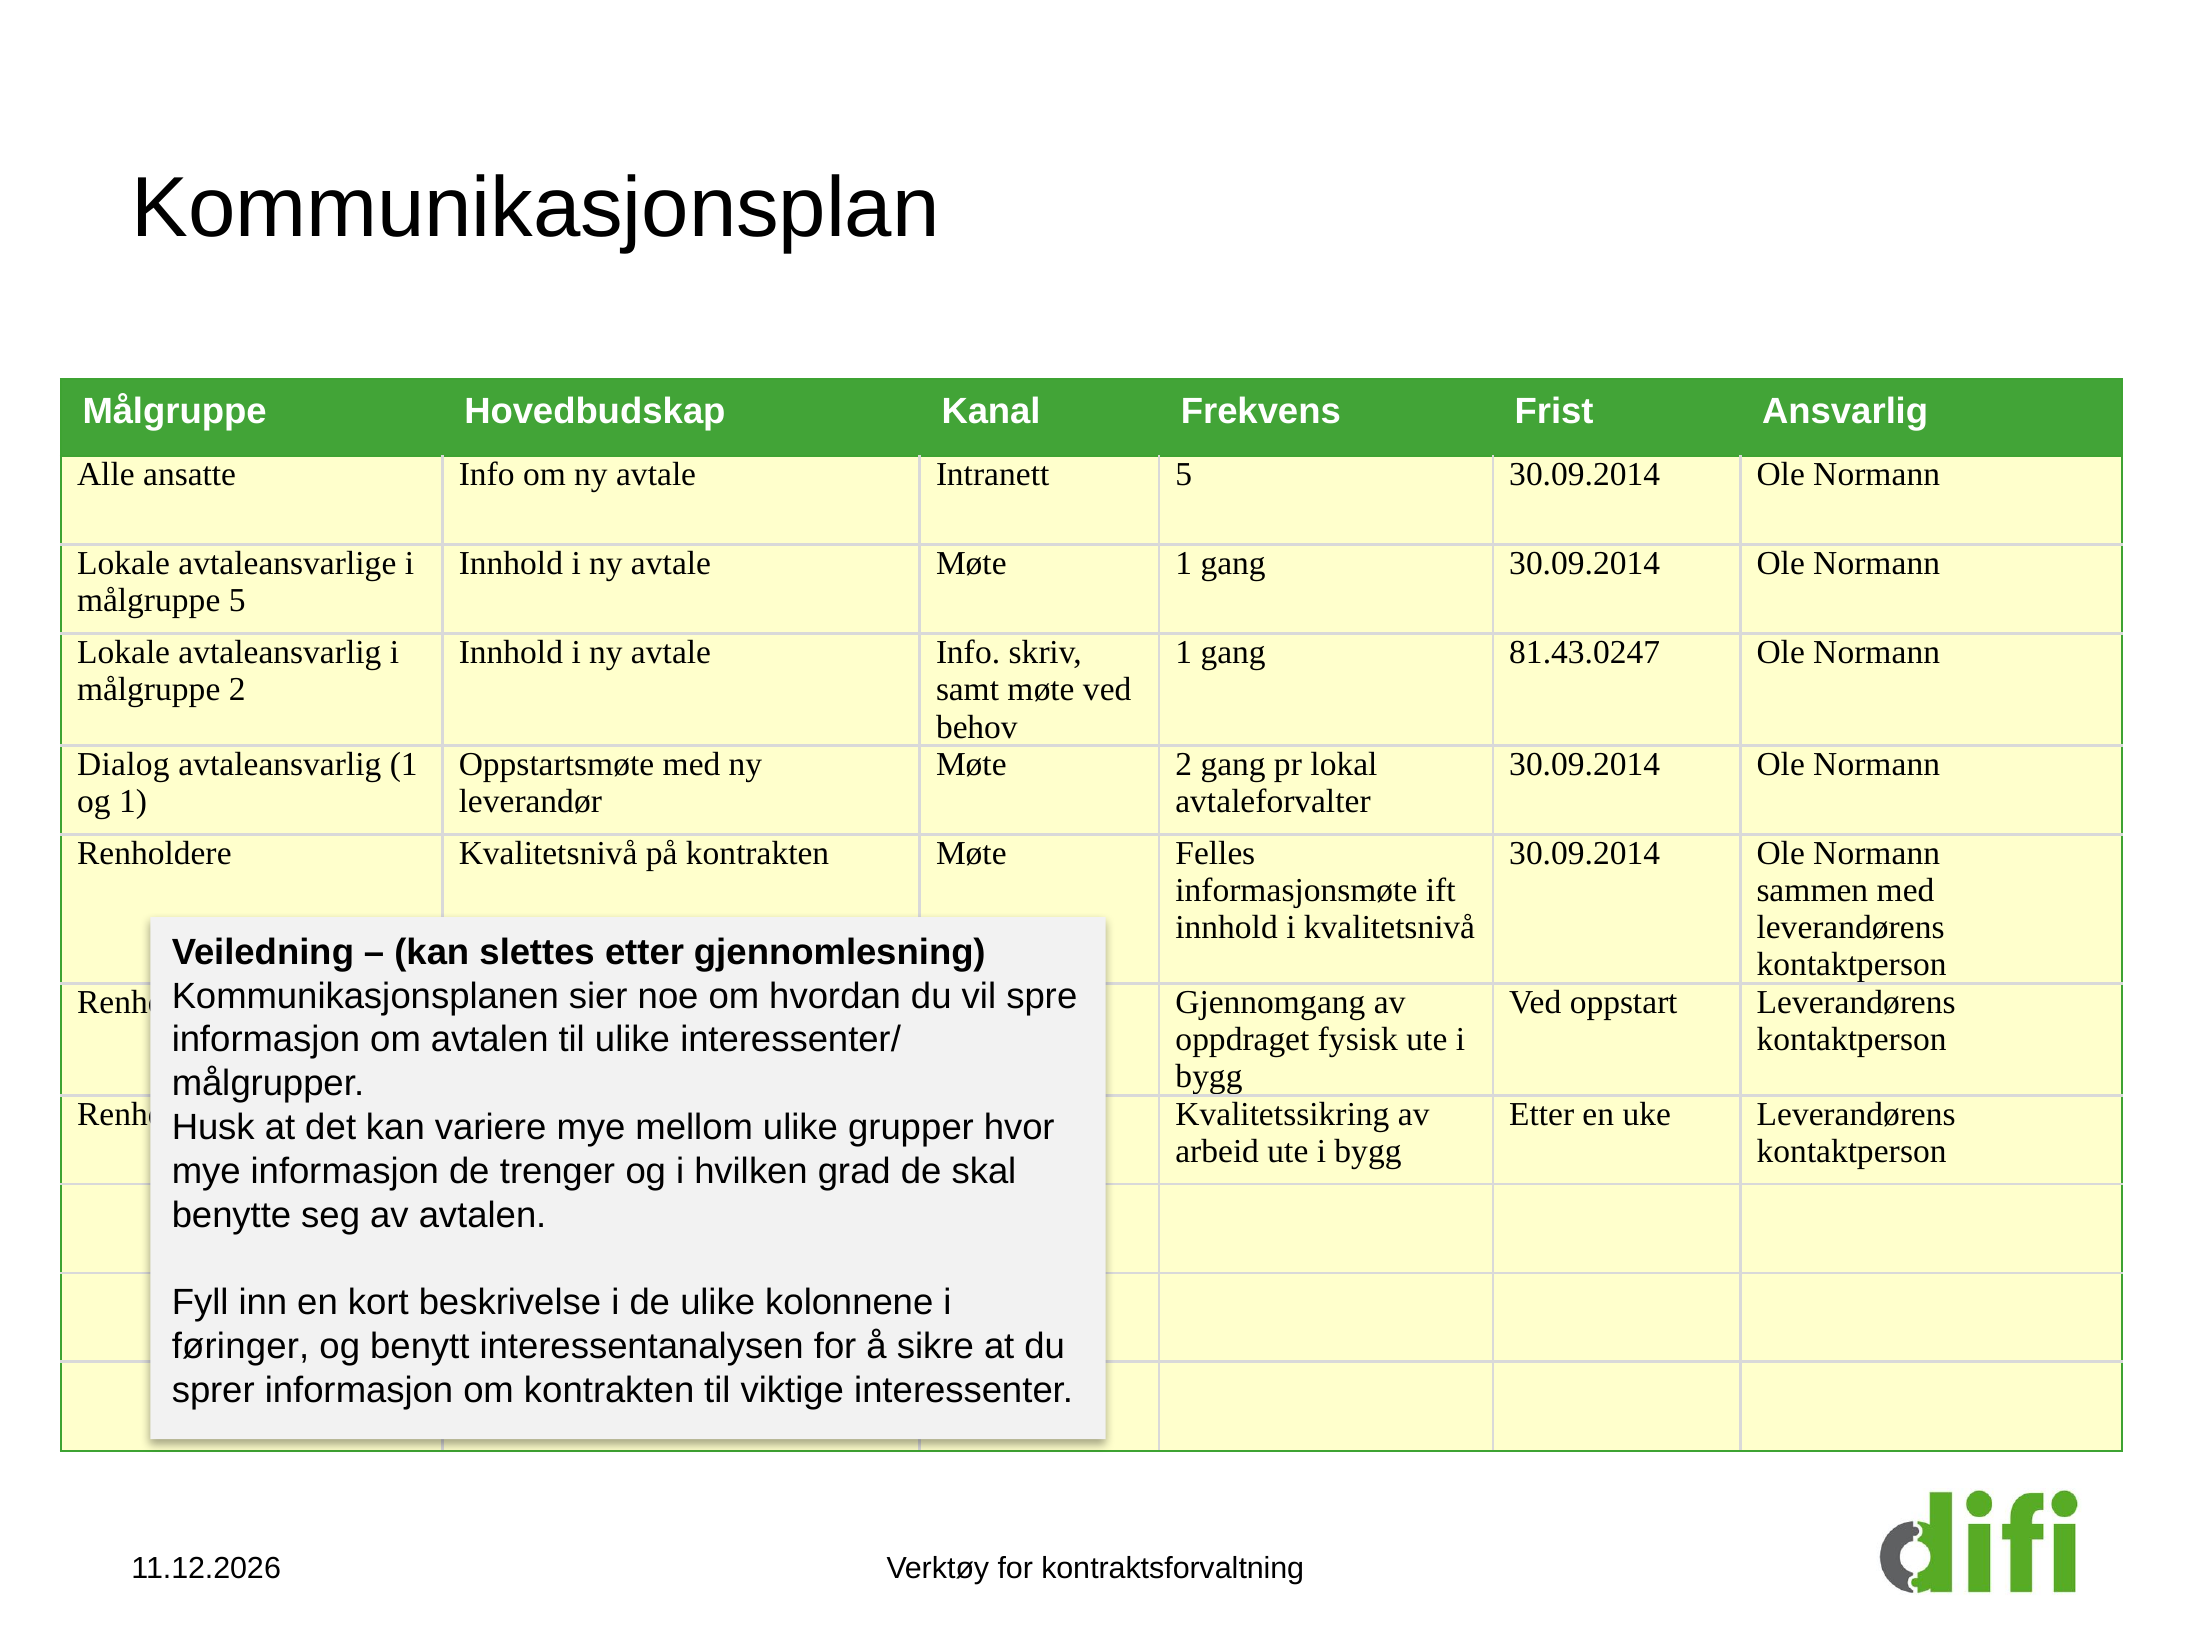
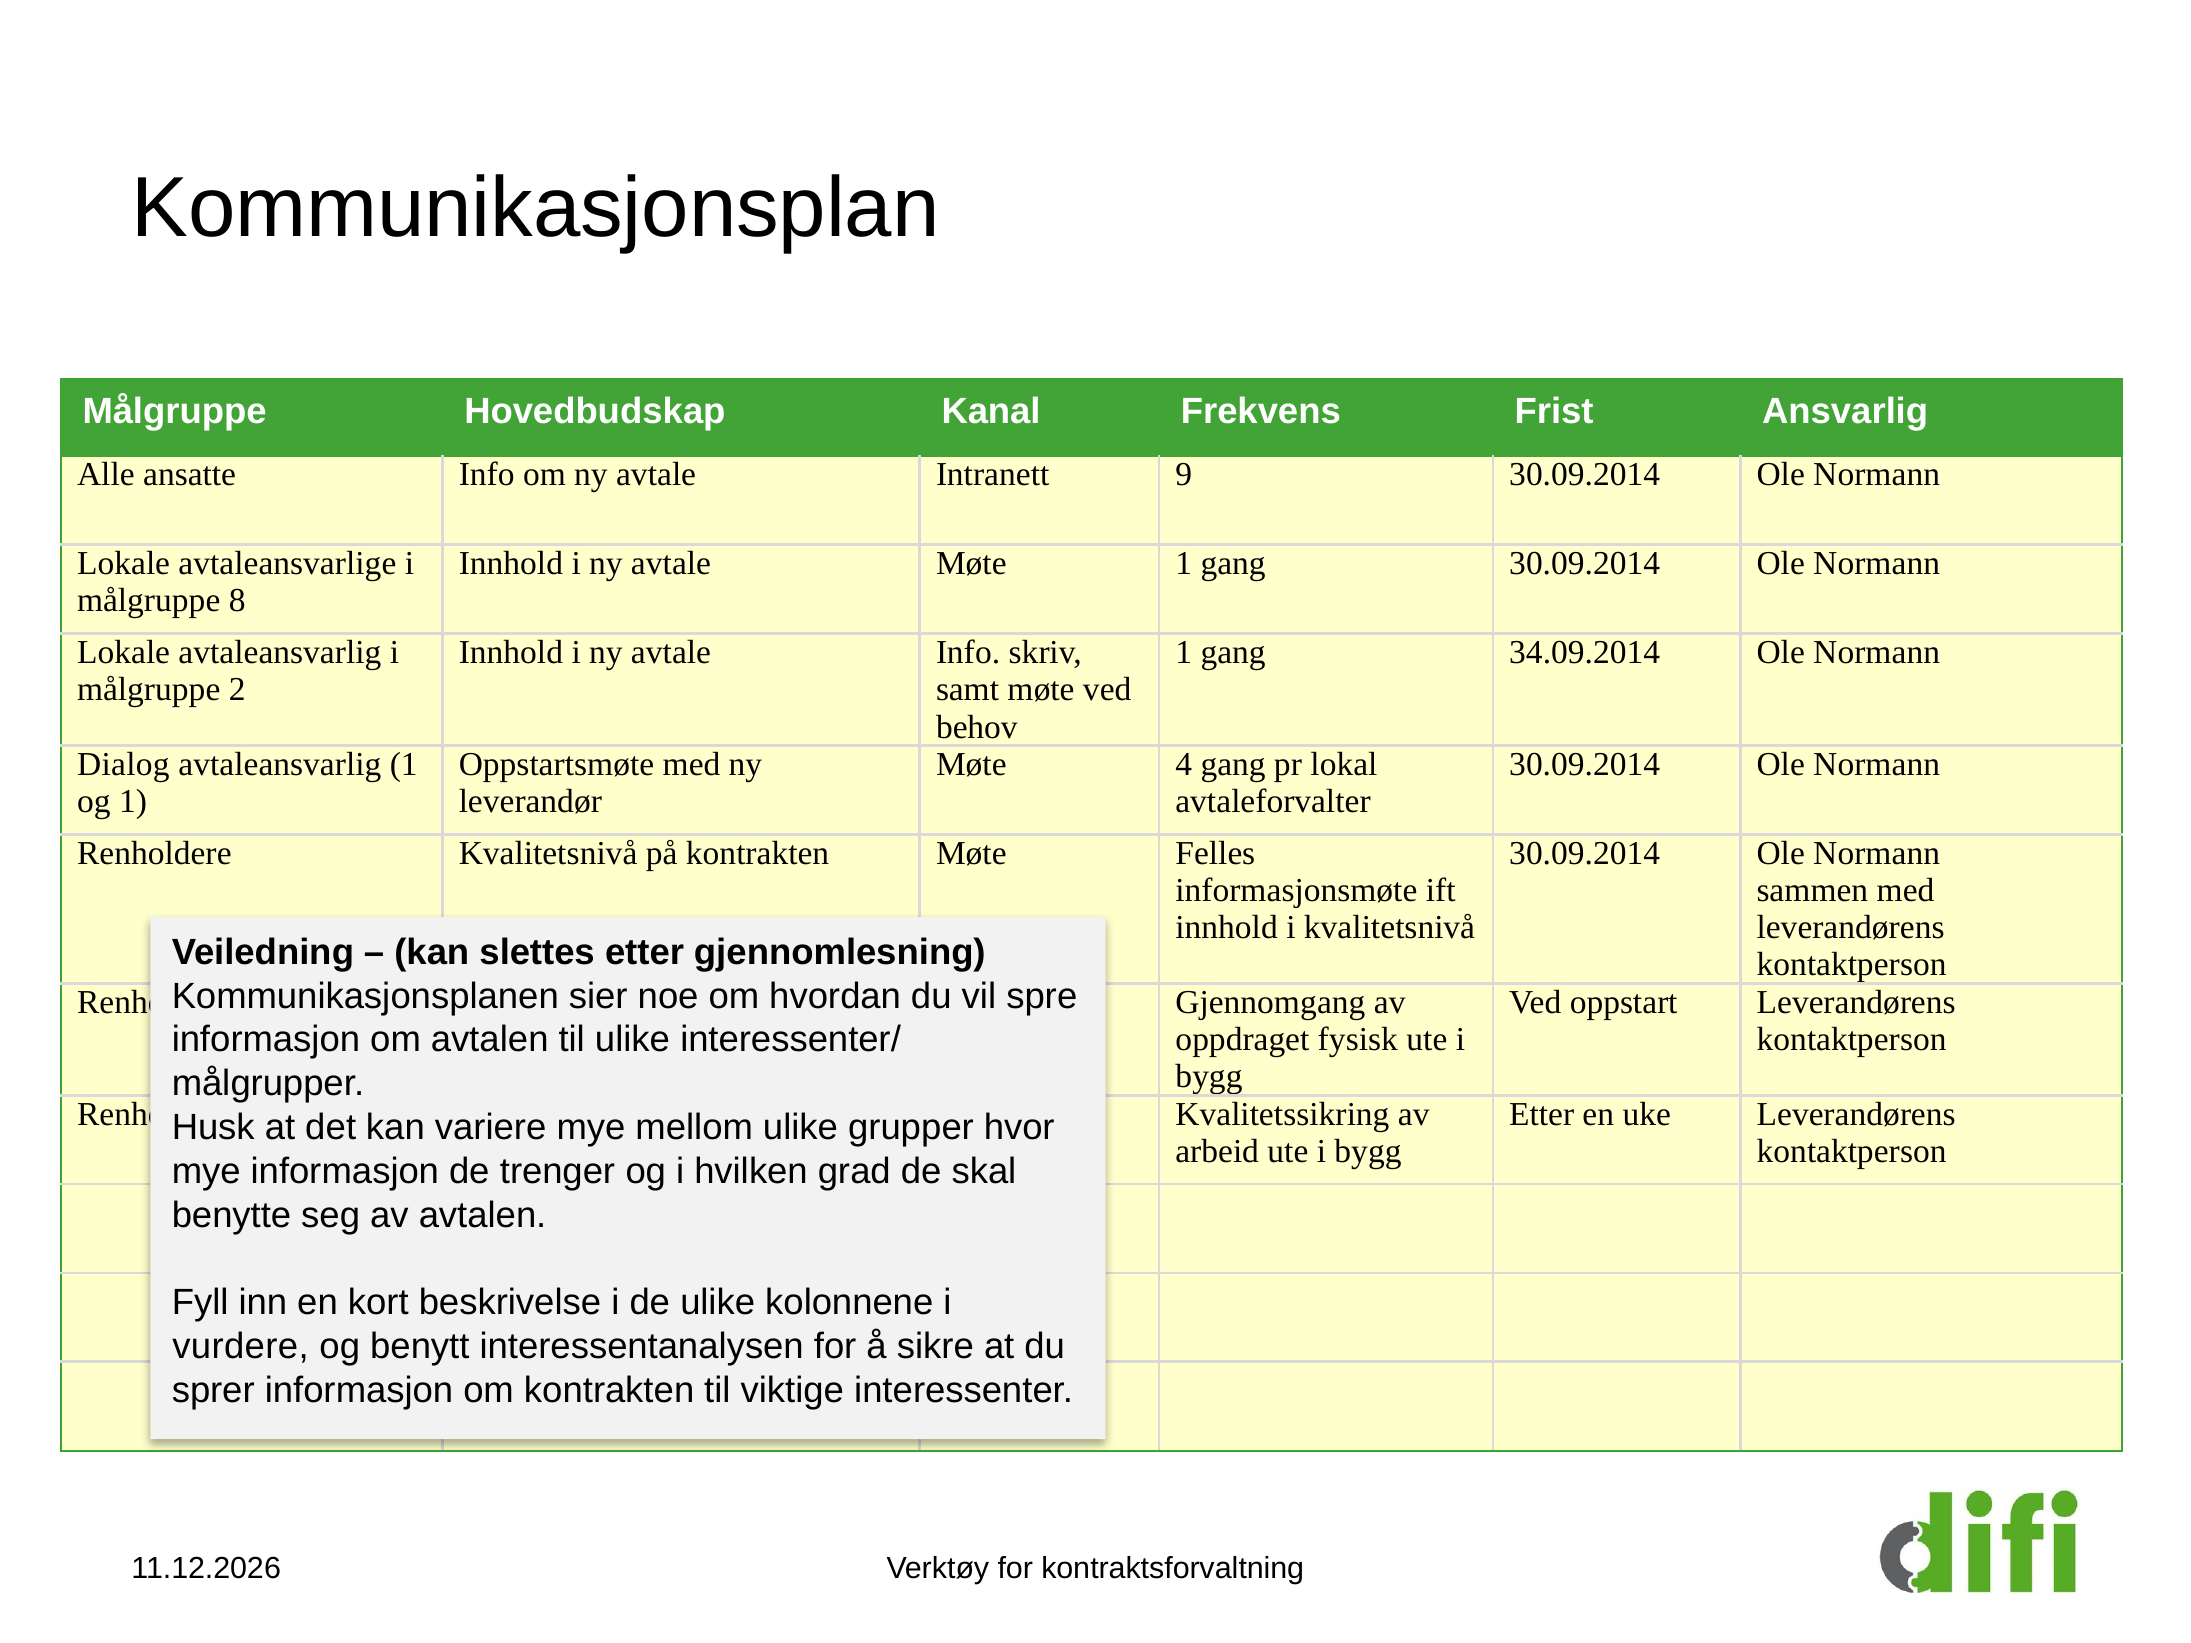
Intranett 5: 5 -> 9 (1184, 475)
målgruppe 5: 5 -> 8 (237, 601)
81.43.0247: 81.43.0247 -> 34.09.2014 (1585, 653)
Møte 2: 2 -> 4 (1184, 764)
føringer: føringer -> vurdere (240, 1347)
